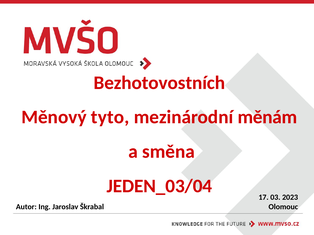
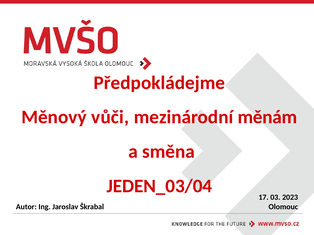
Bezhotovostních: Bezhotovostních -> Předpokládejme (159, 83)
tyto: tyto -> vůči (110, 117)
